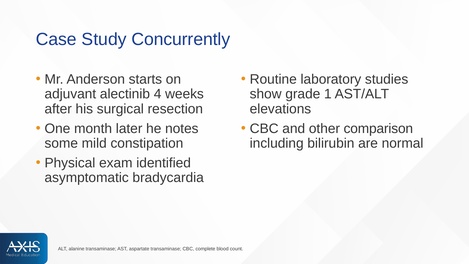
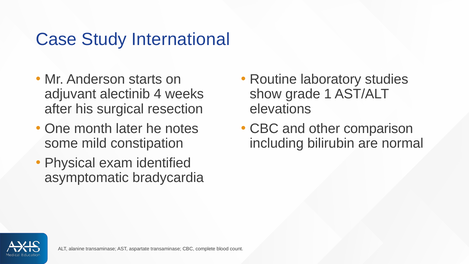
Concurrently: Concurrently -> International (181, 39)
